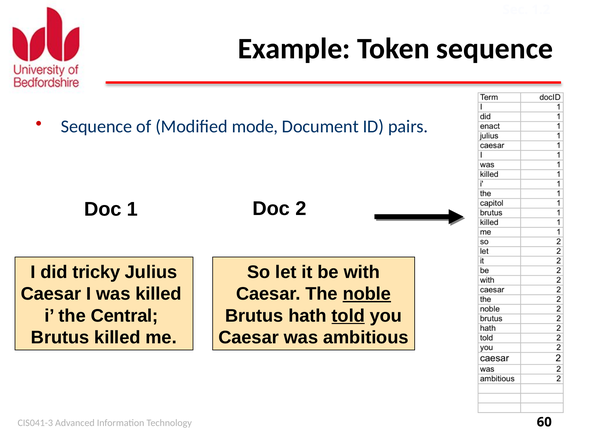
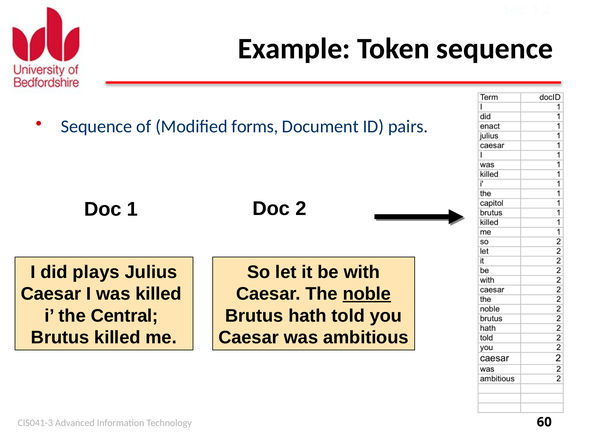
mode: mode -> forms (255, 126)
tricky: tricky -> plays (96, 272)
told underline: present -> none (348, 315)
